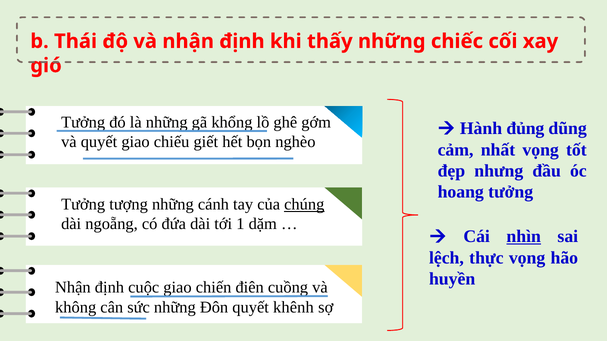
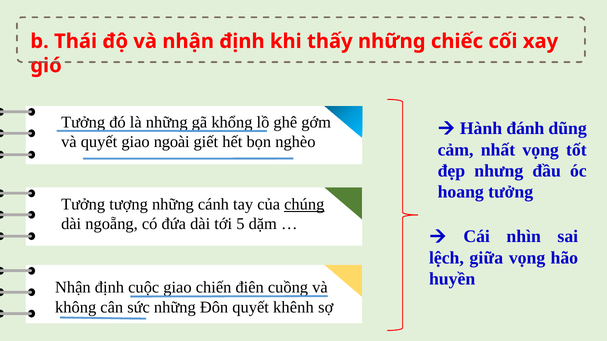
đủng: đủng -> đánh (525, 129)
chiếu: chiếu -> ngoài (172, 142)
1: 1 -> 5 (240, 224)
nhìn underline: present -> none (524, 237)
thực: thực -> giữa (486, 258)
